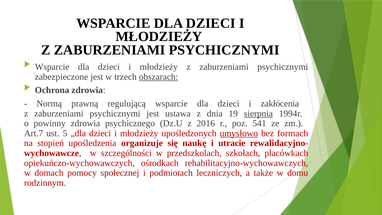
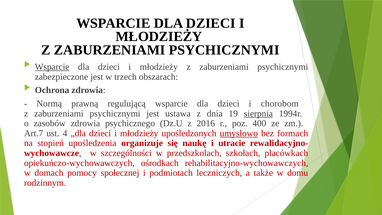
Wsparcie underline: none -> present (52, 67)
obszarach underline: present -> none (159, 77)
zakłócenia: zakłócenia -> chorobom (280, 104)
powinny: powinny -> zasobów (50, 123)
541: 541 -> 400 (259, 123)
5: 5 -> 4 (65, 133)
